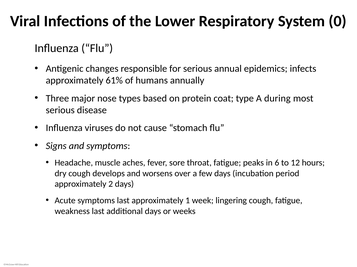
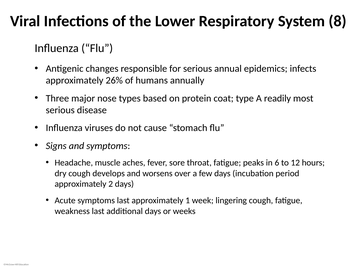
0: 0 -> 8 (338, 21)
61%: 61% -> 26% (114, 81)
during: during -> readily (277, 99)
